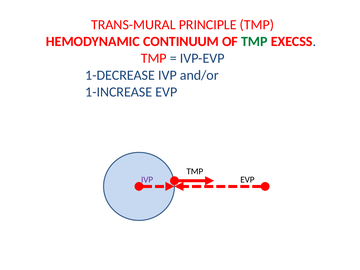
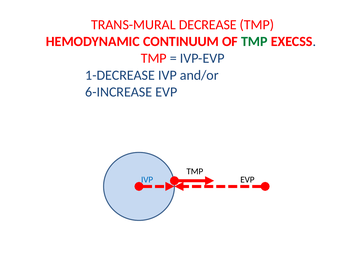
PRINCIPLE: PRINCIPLE -> DECREASE (208, 25)
1-INCREASE: 1-INCREASE -> 6-INCREASE (119, 92)
IVP colour: purple -> blue (147, 180)
